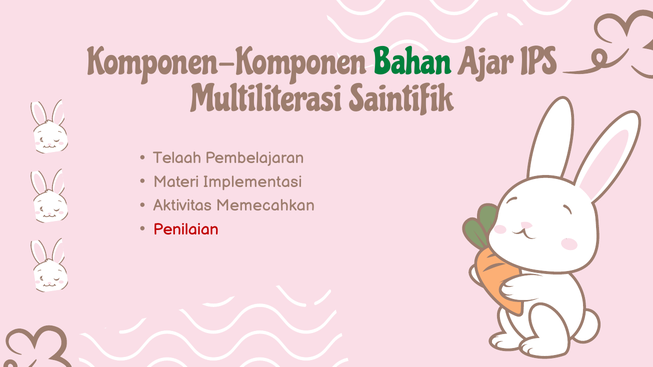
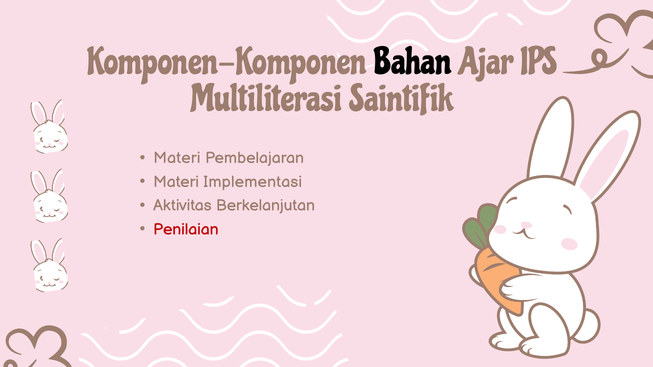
Bahan colour: green -> black (413, 61)
Telaah: Telaah -> Materi (177, 158)
Memecahkan: Memecahkan -> Berkelanjutan (266, 206)
